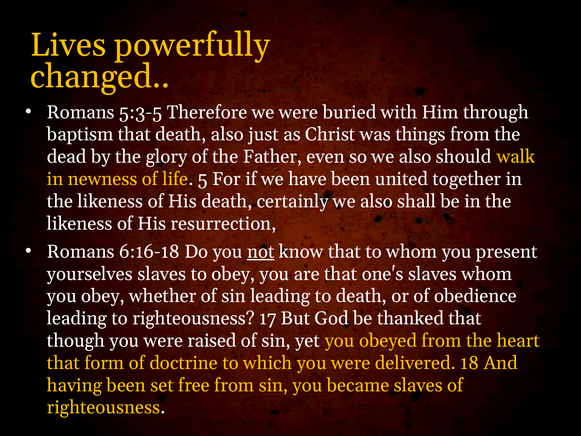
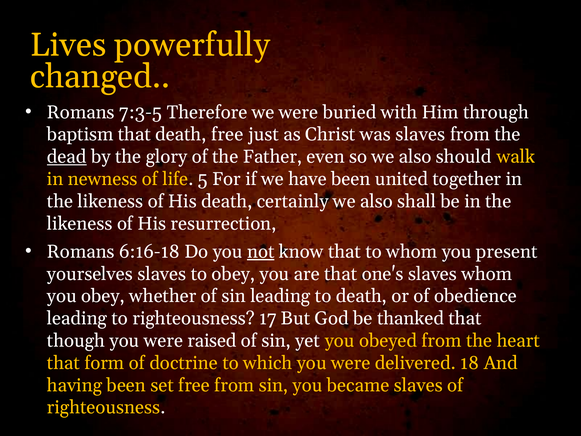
5:3-5: 5:3-5 -> 7:3-5 (141, 112)
death also: also -> free (227, 134)
was things: things -> slaves (420, 134)
dead underline: none -> present (67, 157)
